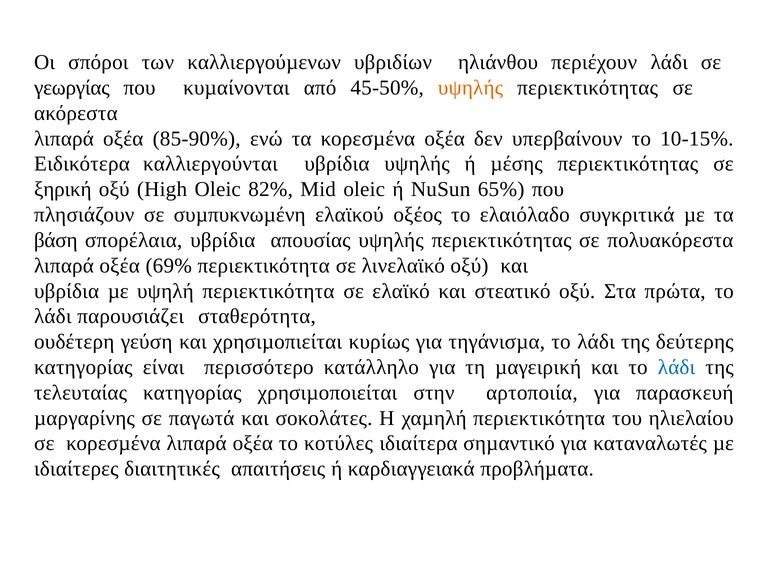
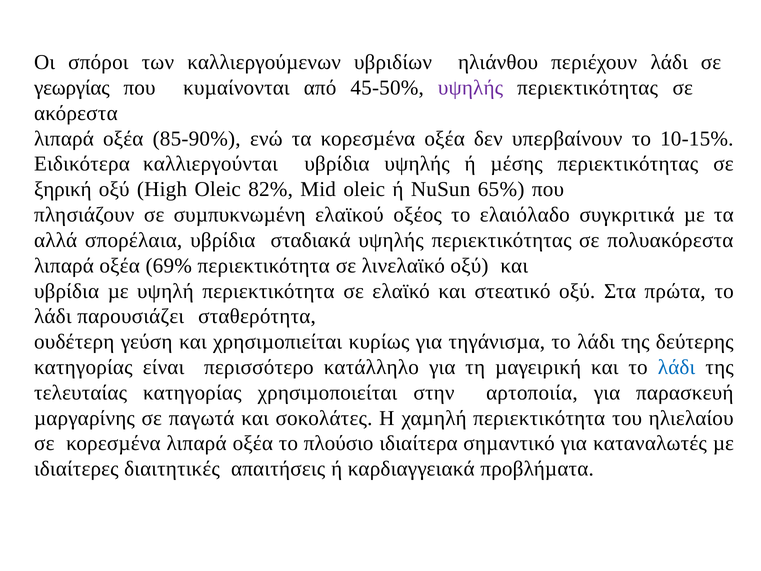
υψηλής colour: orange -> purple (471, 88)
βάση: βάση -> αλλά (56, 240)
απουσίας: απουσίας -> σταδιακά (311, 240)
κοτύλες: κοτύλες -> πλούσιο (339, 443)
